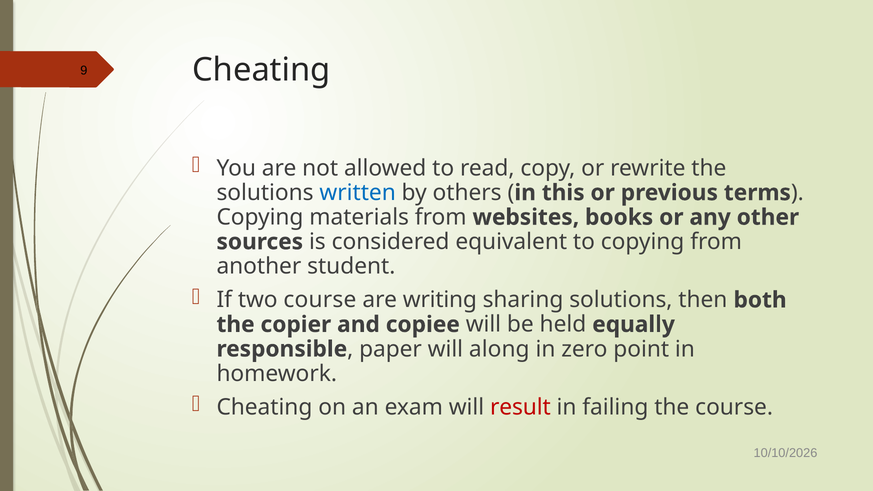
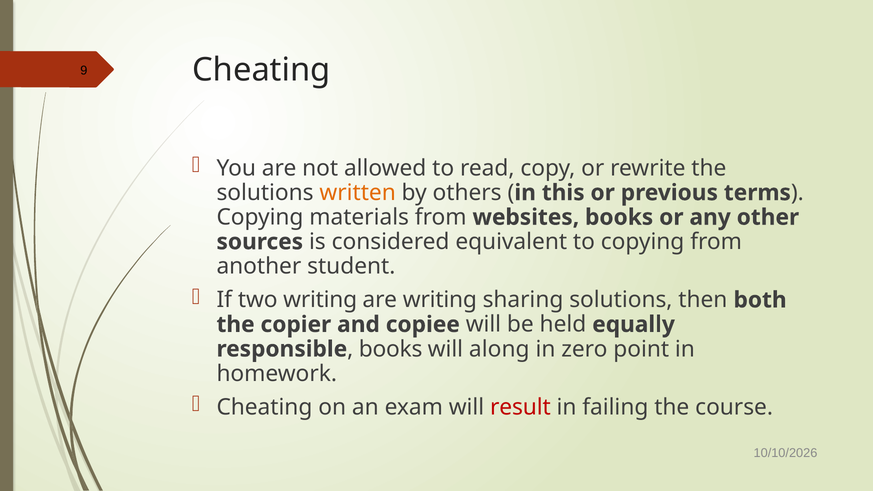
written colour: blue -> orange (358, 193)
two course: course -> writing (320, 300)
paper: paper -> books (391, 349)
